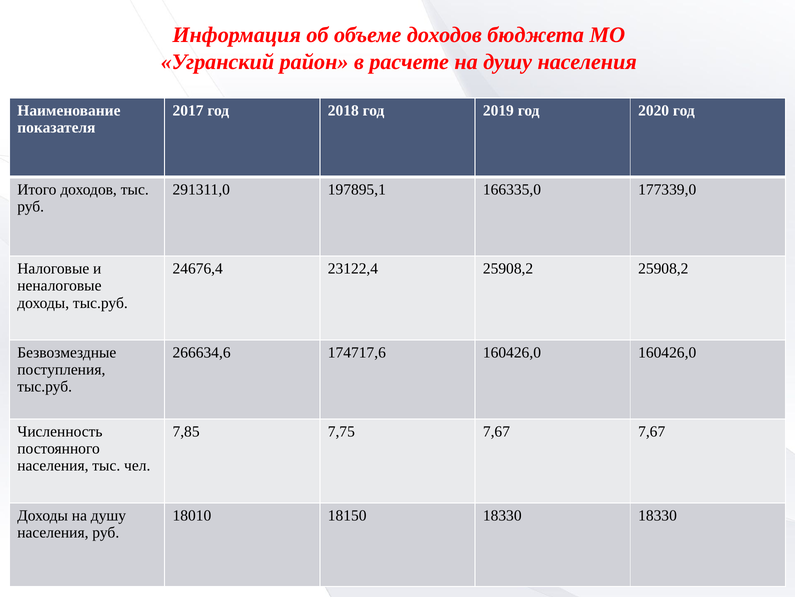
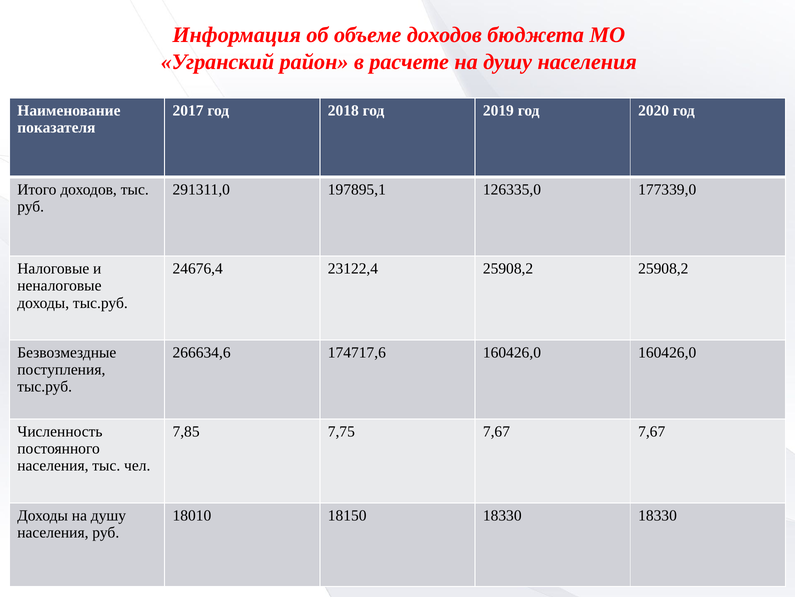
166335,0: 166335,0 -> 126335,0 (512, 189)
